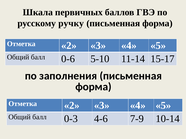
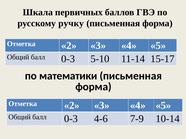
0-6: 0-6 -> 0-3 (68, 59)
заполнения: заполнения -> математики (68, 76)
